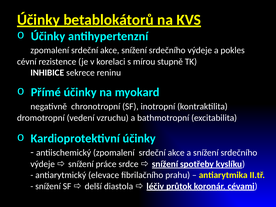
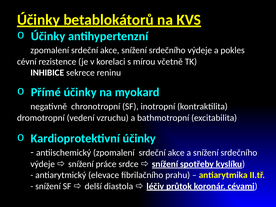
stupně: stupně -> včetně (170, 62)
